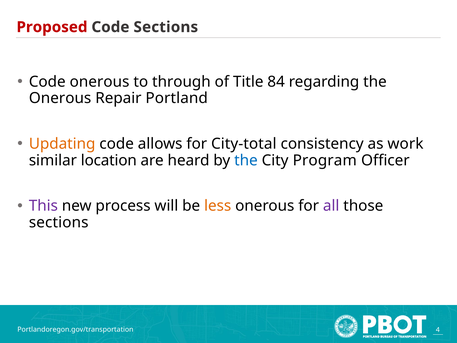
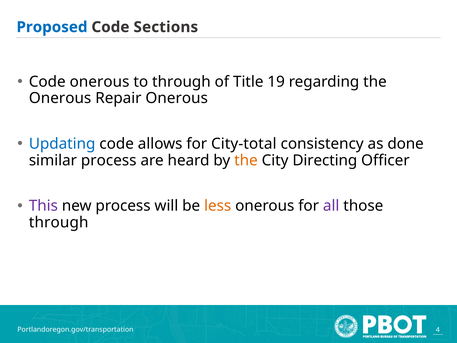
Proposed colour: red -> blue (52, 27)
84: 84 -> 19 (276, 82)
Repair Portland: Portland -> Onerous (177, 98)
Updating colour: orange -> blue (62, 144)
work: work -> done (406, 144)
similar location: location -> process (109, 160)
the colour: blue -> orange (246, 160)
Program: Program -> Directing (325, 160)
sections: sections -> through (59, 222)
